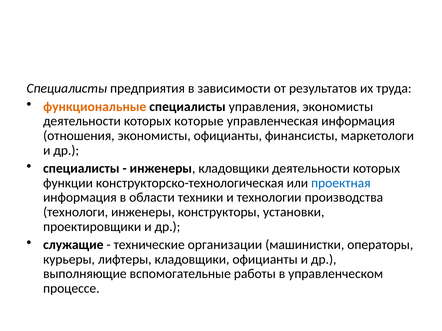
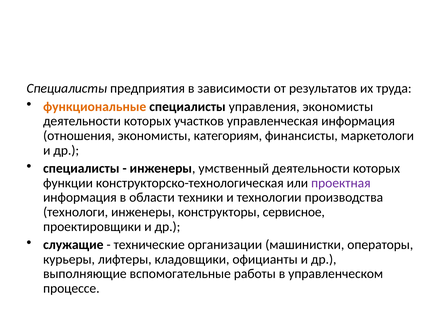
которые: которые -> участков (199, 121)
экономисты официанты: официанты -> категориям (228, 136)
инженеры кладовщики: кладовщики -> умственный (234, 169)
проектная colour: blue -> purple (341, 183)
установки: установки -> сервисное (294, 212)
